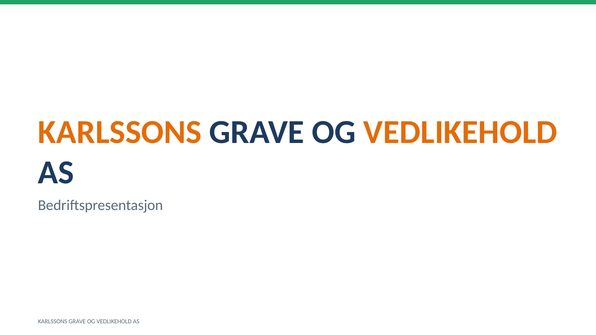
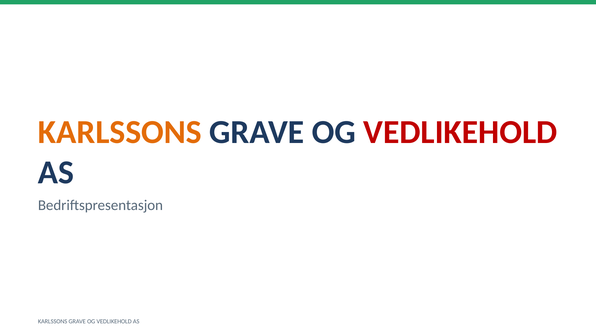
VEDLIKEHOLD colour: orange -> red (460, 132)
